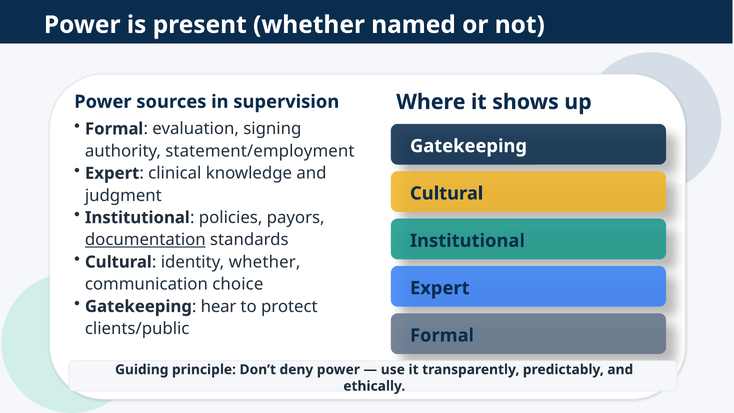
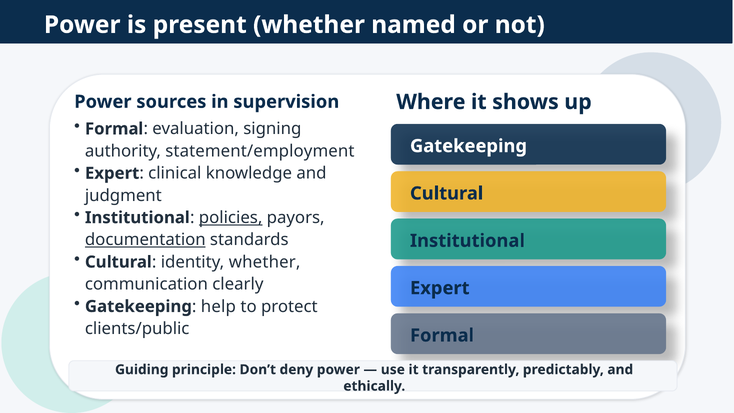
policies underline: none -> present (231, 218)
choice: choice -> clearly (238, 284)
hear: hear -> help (218, 306)
